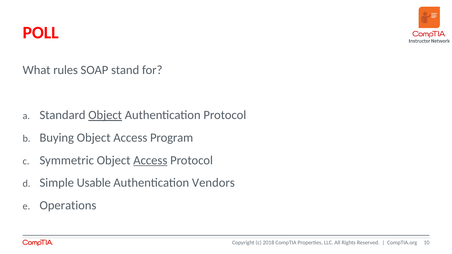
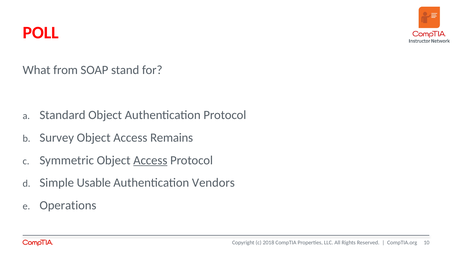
rules: rules -> from (66, 70)
Object underline: present -> none (105, 115)
Buying: Buying -> Survey (57, 138)
Program: Program -> Remains (172, 138)
